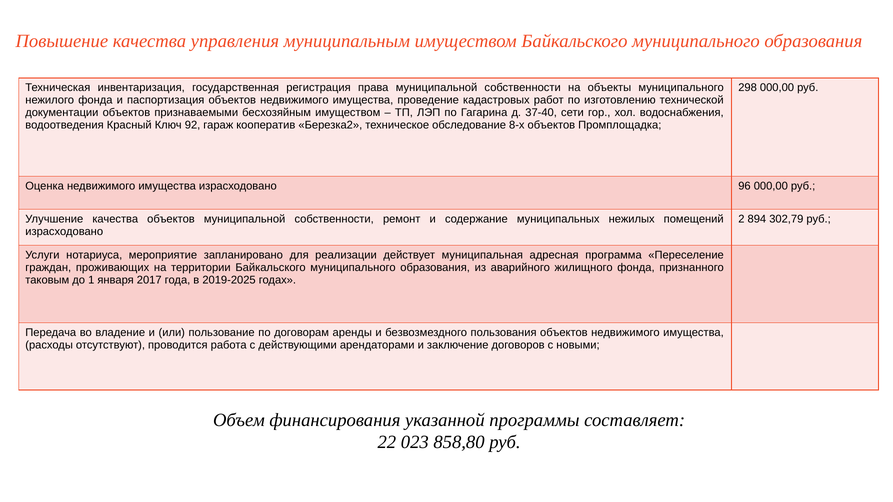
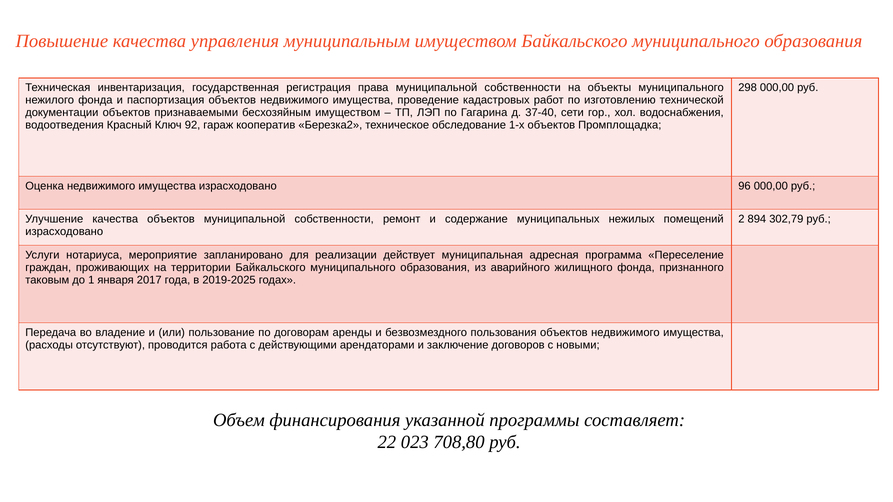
8-х: 8-х -> 1-х (517, 125)
858,80: 858,80 -> 708,80 (459, 442)
